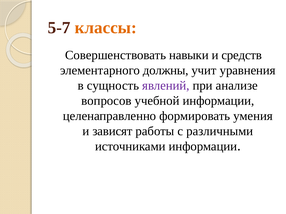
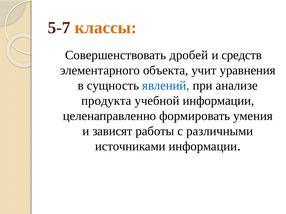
навыки: навыки -> дробей (189, 55)
должны: должны -> объекта (166, 70)
явлений colour: purple -> blue (166, 86)
вопросов: вопросов -> продукта (106, 101)
